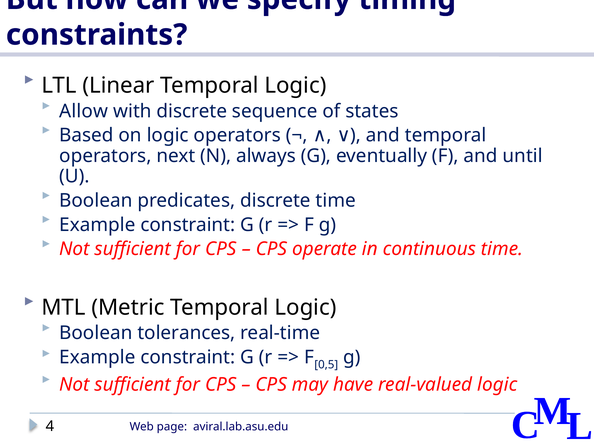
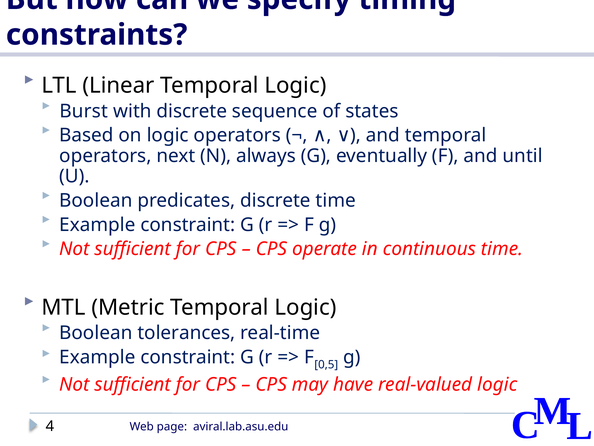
Allow: Allow -> Burst (84, 111)
